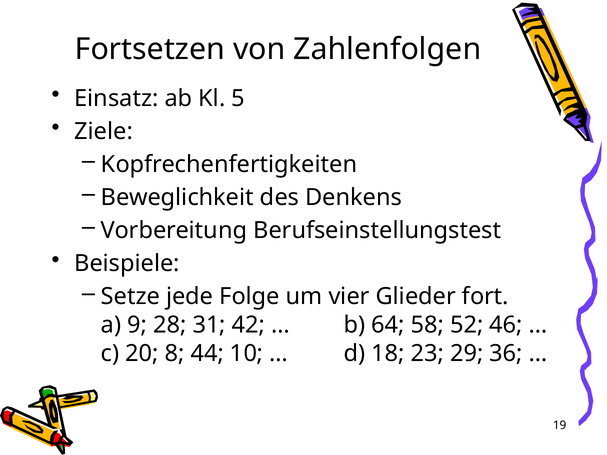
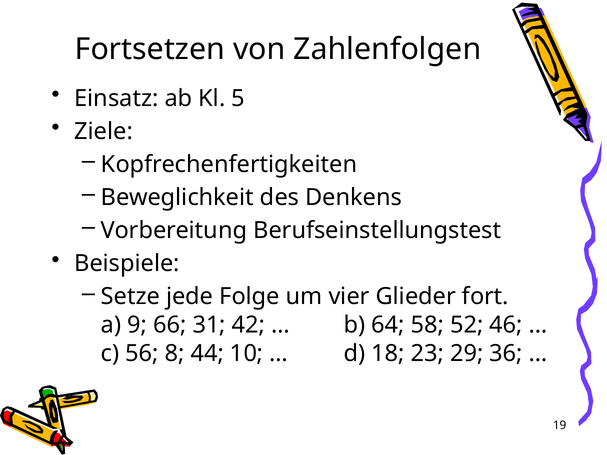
28: 28 -> 66 (170, 325)
20: 20 -> 56 (142, 353)
